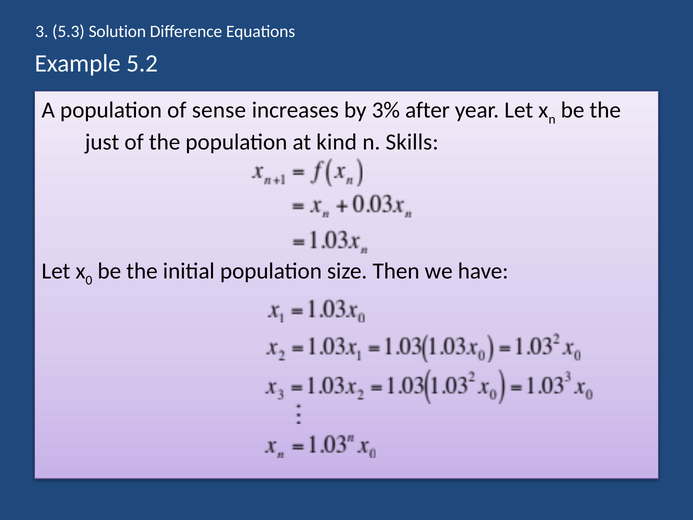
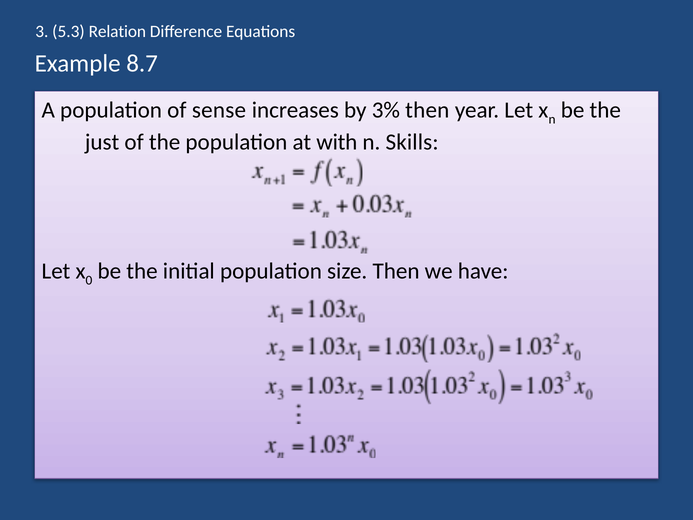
Solution: Solution -> Relation (117, 32)
5.2: 5.2 -> 8.7 (142, 64)
3% after: after -> then (427, 110)
kind: kind -> with (337, 142)
